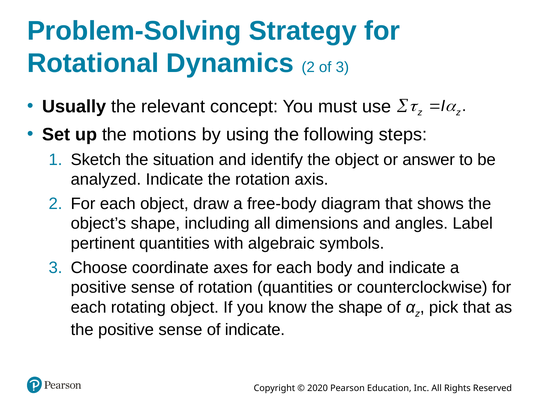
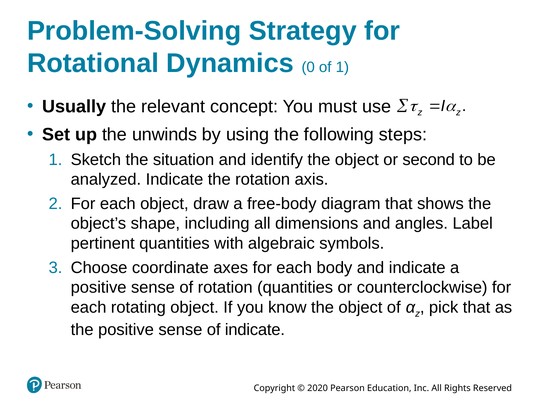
Dynamics 2: 2 -> 0 (308, 67)
of 3: 3 -> 1 (342, 67)
motions: motions -> unwinds (165, 135)
answer: answer -> second (429, 160)
know the shape: shape -> object (360, 307)
